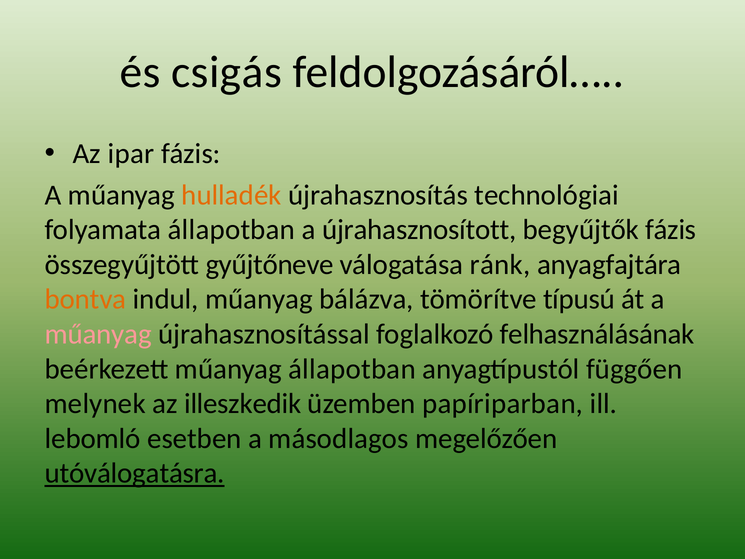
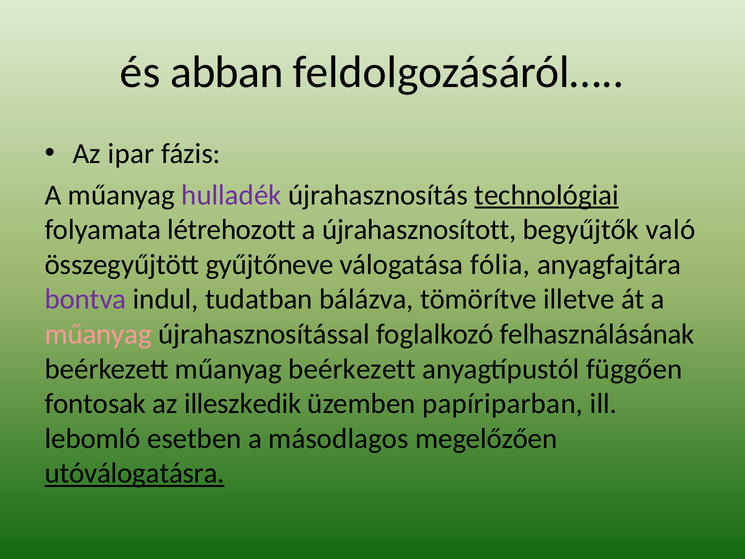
csigás: csigás -> abban (227, 72)
hulladék colour: orange -> purple (231, 195)
technológiai underline: none -> present (547, 195)
folyamata állapotban: állapotban -> létrehozott (232, 230)
begyűjtők fázis: fázis -> való (670, 230)
ránk: ránk -> fólia (500, 265)
bontva colour: orange -> purple (86, 299)
indul műanyag: műanyag -> tudatban (259, 299)
típusú: típusú -> illetve (579, 299)
műanyag állapotban: állapotban -> beérkezett (352, 369)
melynek: melynek -> fontosak (95, 404)
